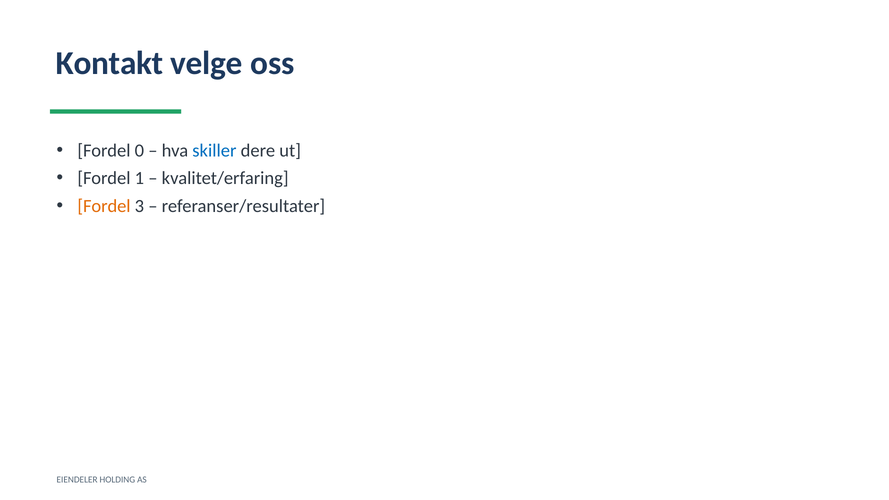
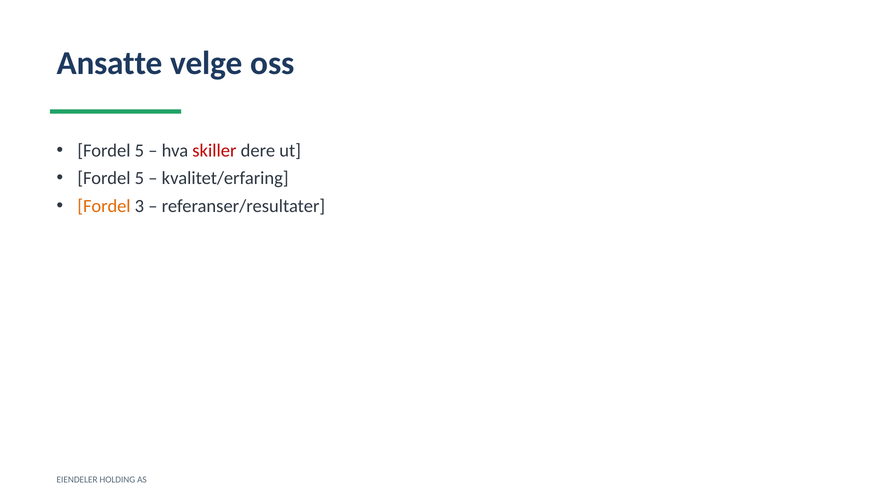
Kontakt: Kontakt -> Ansatte (110, 63)
0: 0 -> 5 (139, 151)
skiller colour: blue -> red (214, 151)
1: 1 -> 5 (139, 178)
